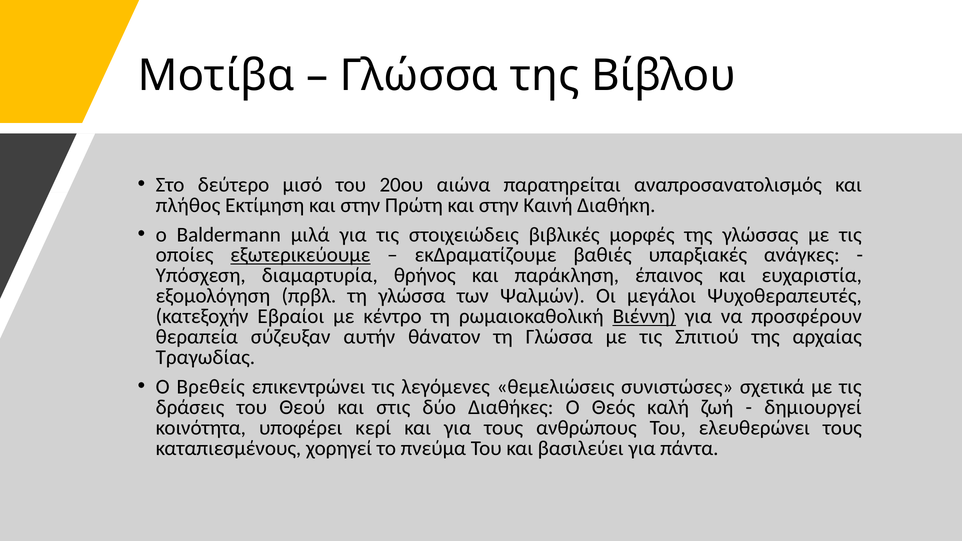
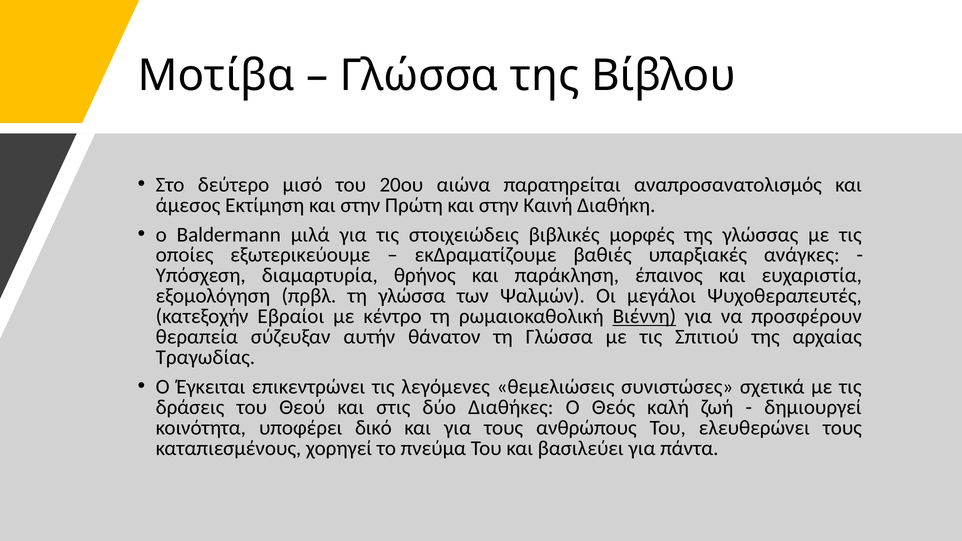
πλήθος: πλήθος -> άμεσος (188, 205)
εξωτερικεύουμε underline: present -> none (300, 255)
Βρεθείς: Βρεθείς -> Έγκειται (211, 387)
κερί: κερί -> δικό (373, 428)
